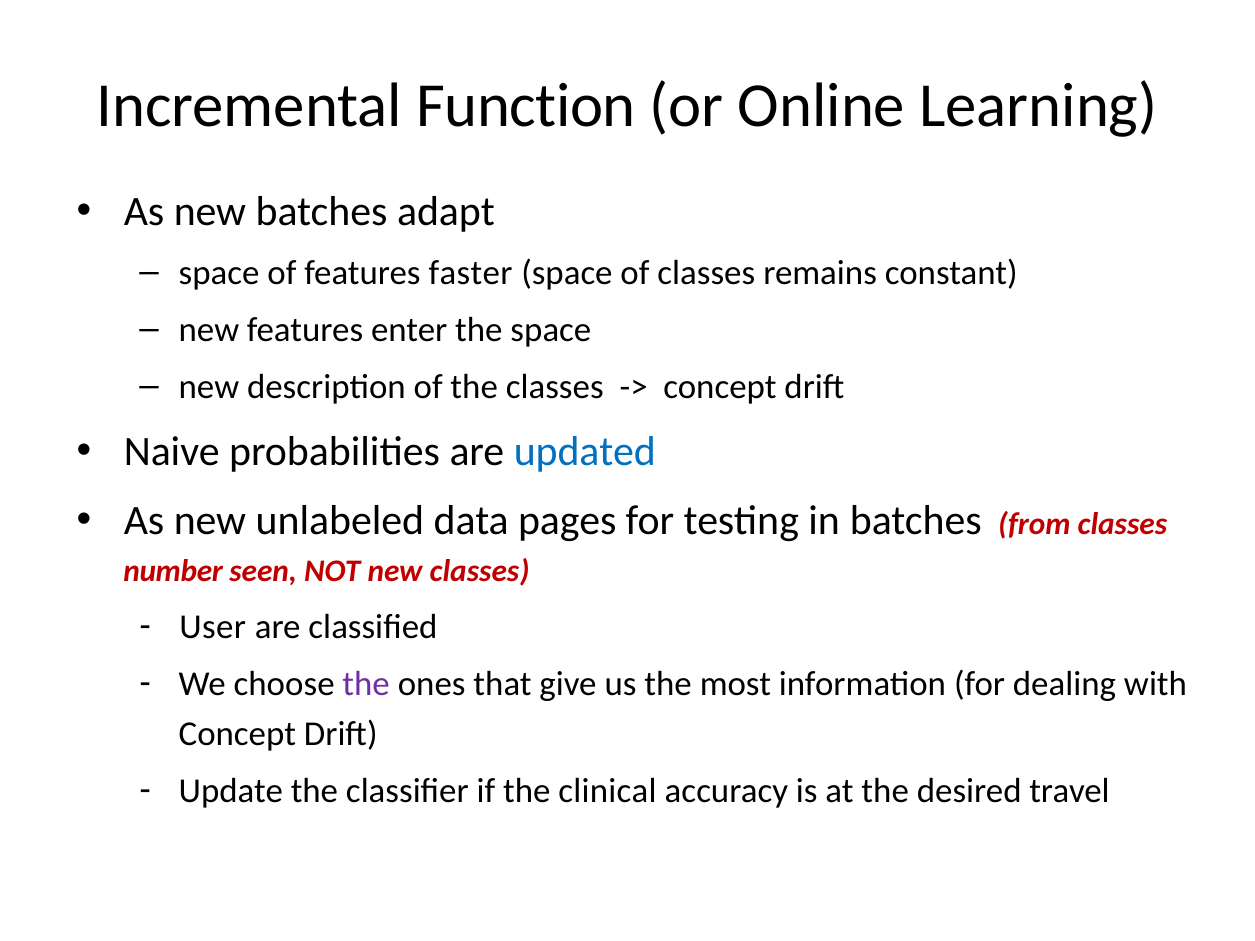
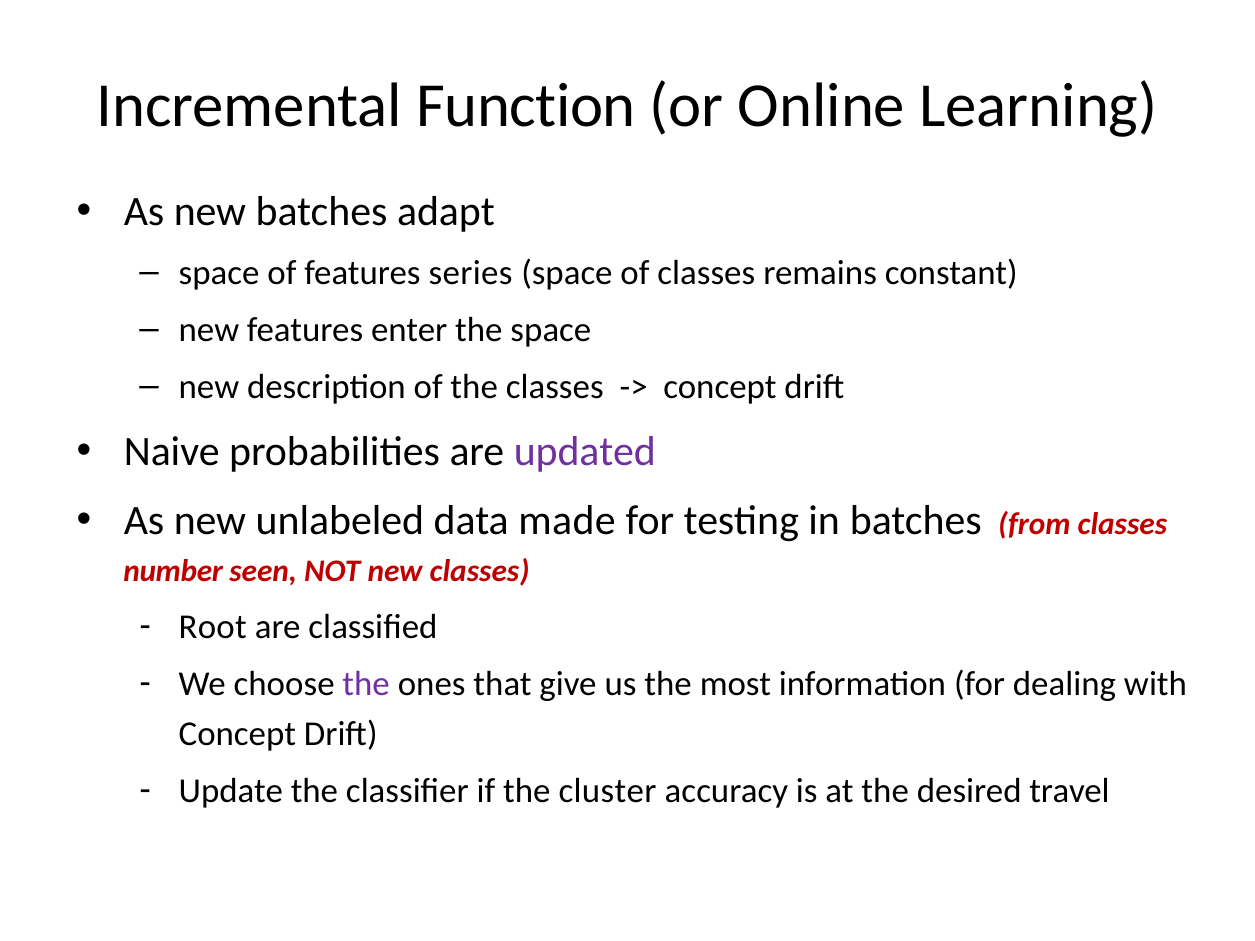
faster: faster -> series (471, 273)
updated colour: blue -> purple (585, 452)
pages: pages -> made (567, 521)
User: User -> Root (213, 627)
clinical: clinical -> cluster (607, 792)
